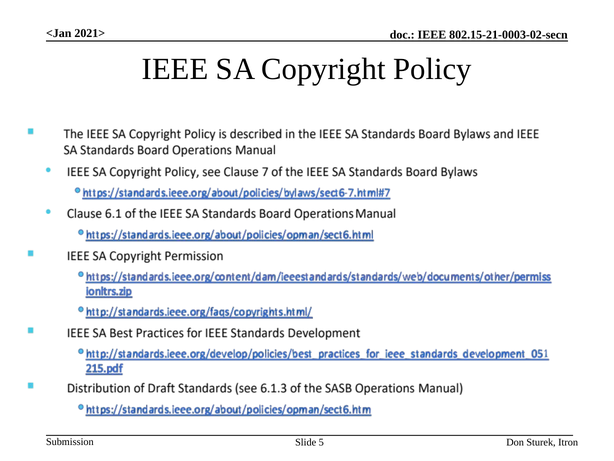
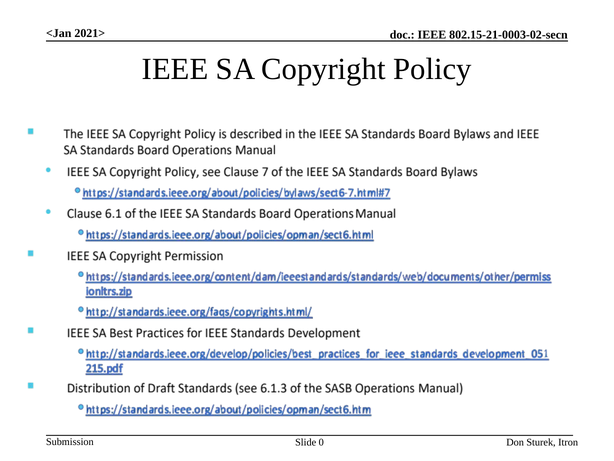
5: 5 -> 0 (321, 442)
